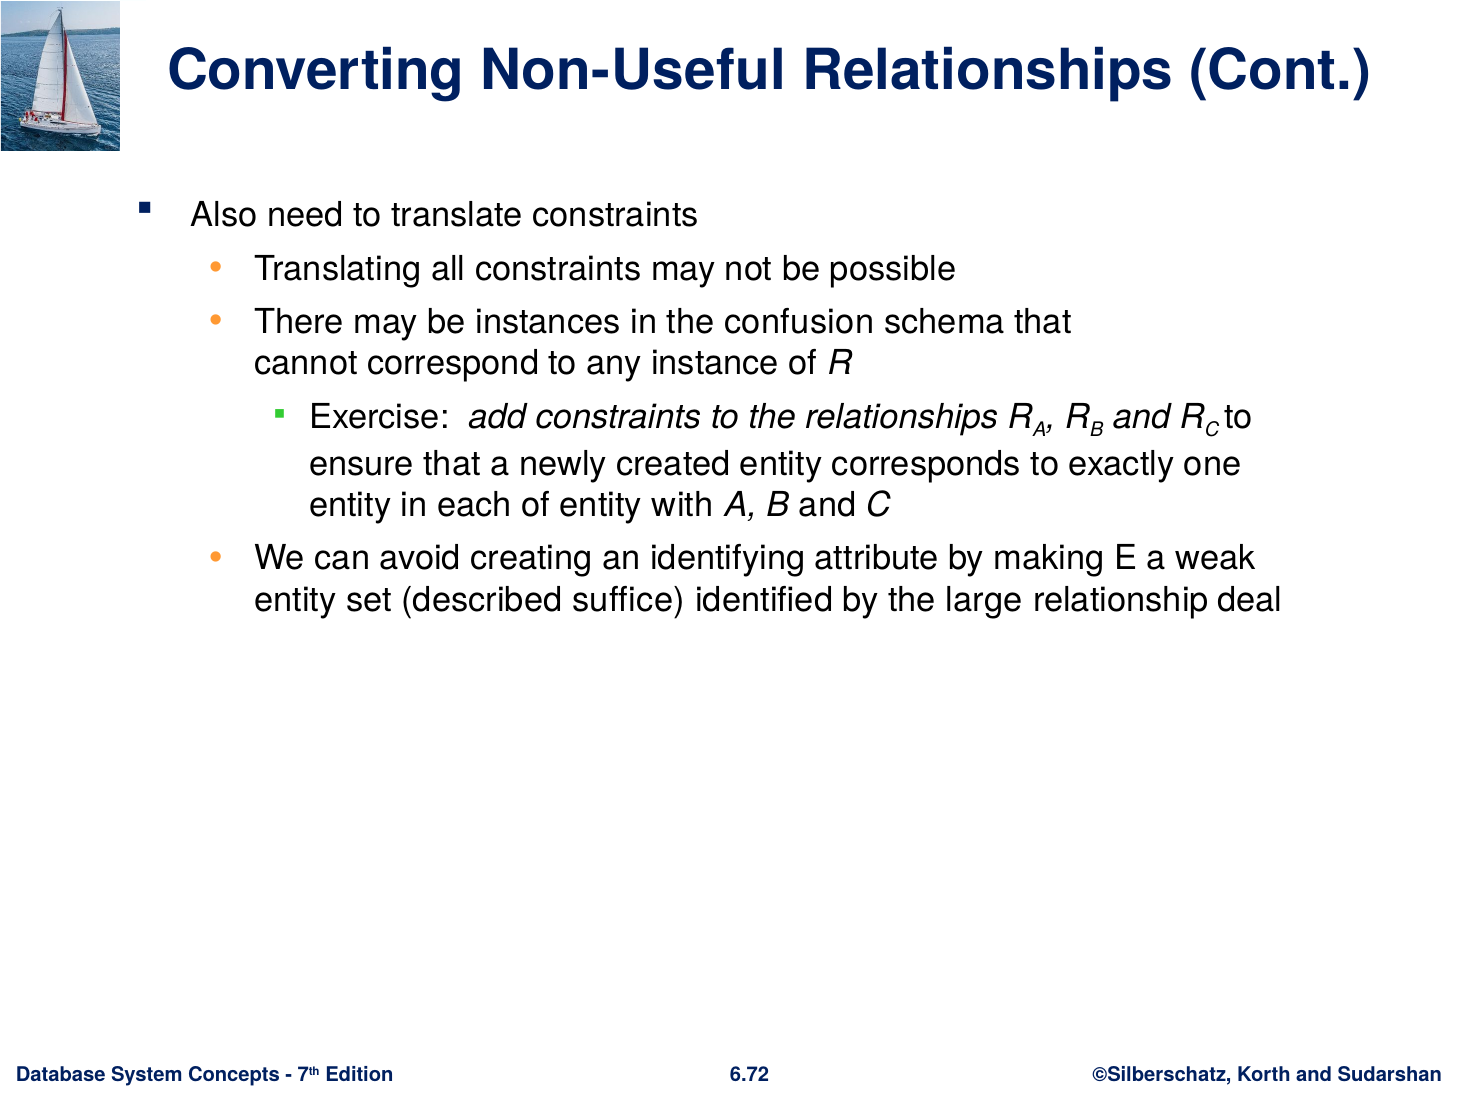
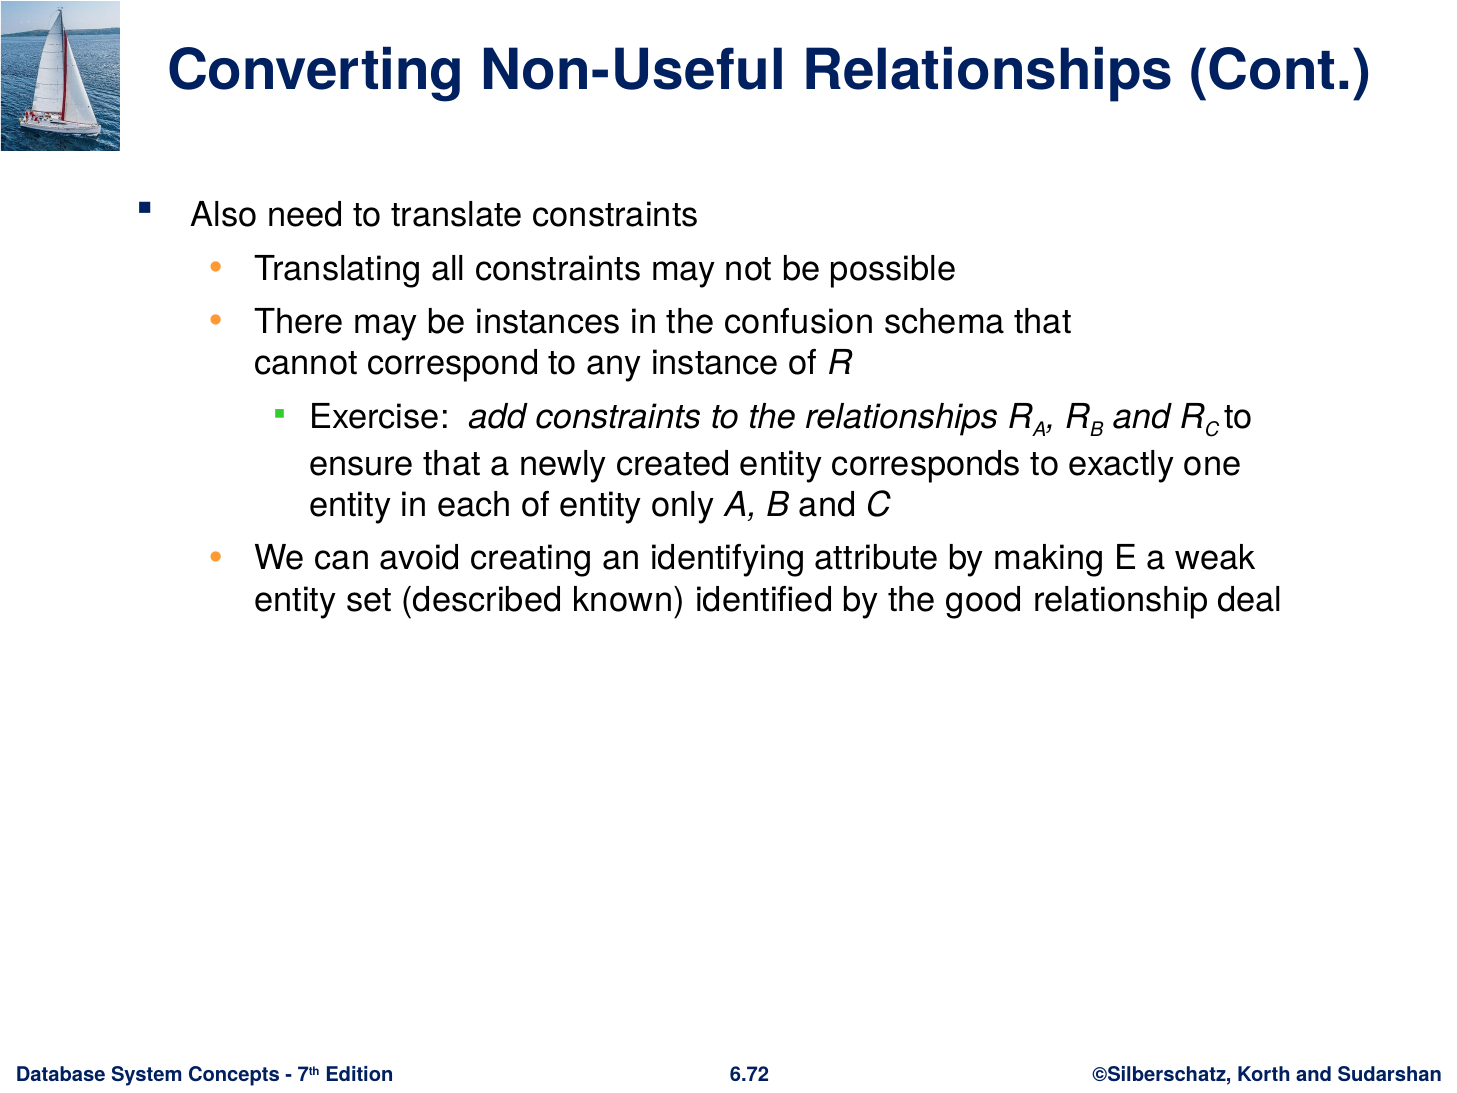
with: with -> only (683, 505)
suffice: suffice -> known (629, 600)
large: large -> good (984, 600)
